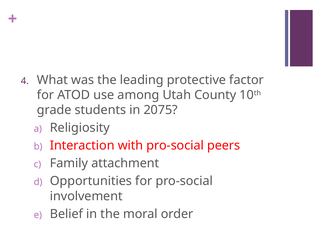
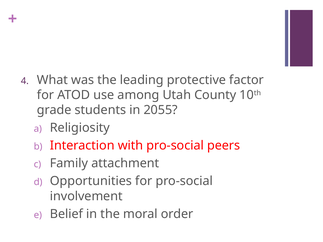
2075: 2075 -> 2055 (161, 110)
